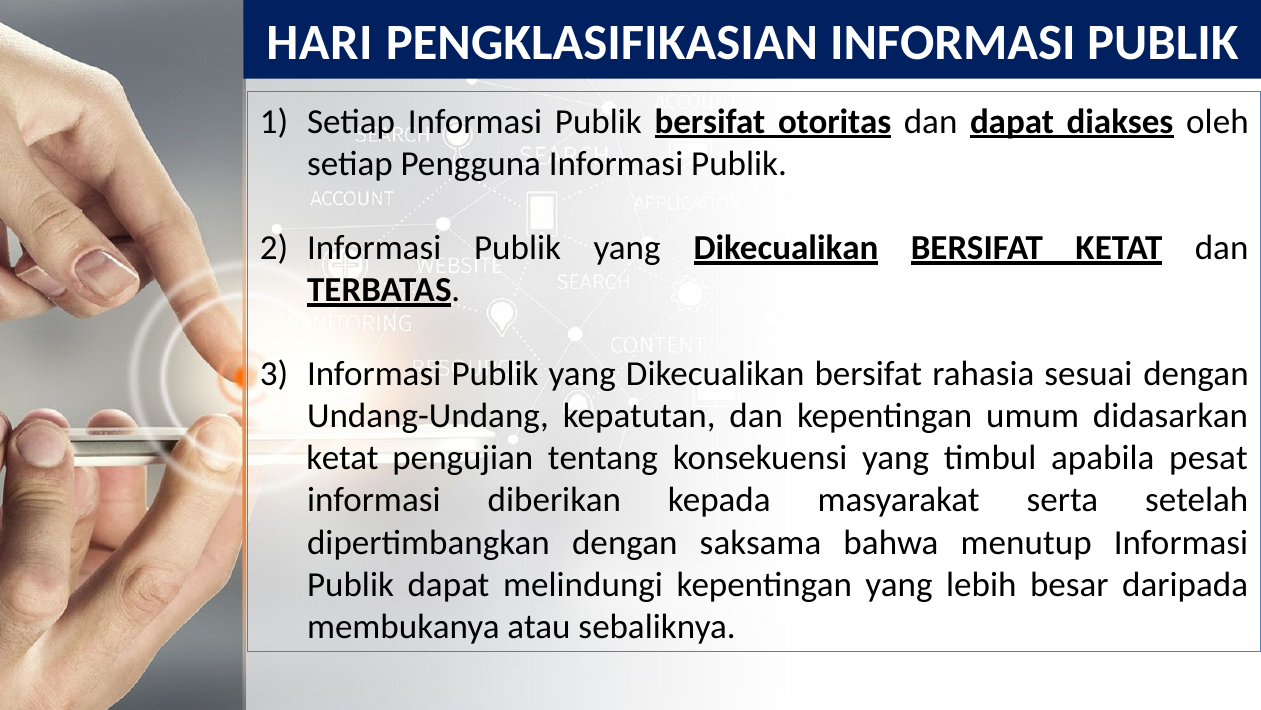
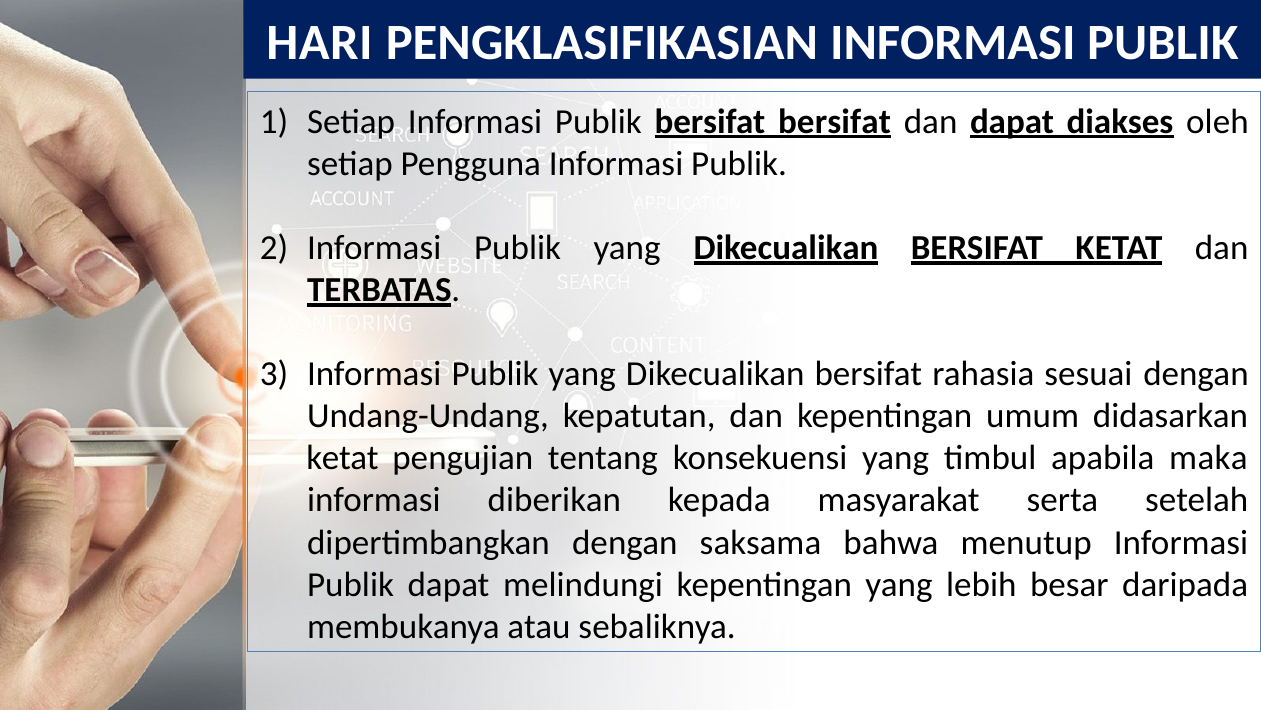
bersifat otoritas: otoritas -> bersifat (835, 121)
pesat: pesat -> maka (1208, 458)
